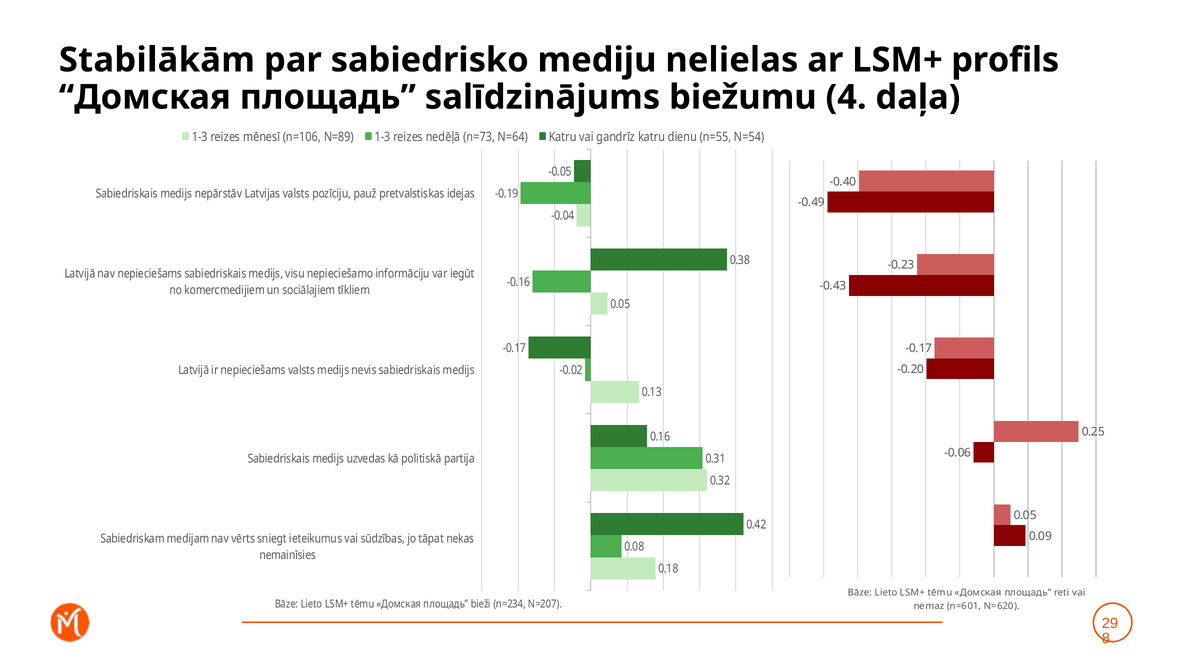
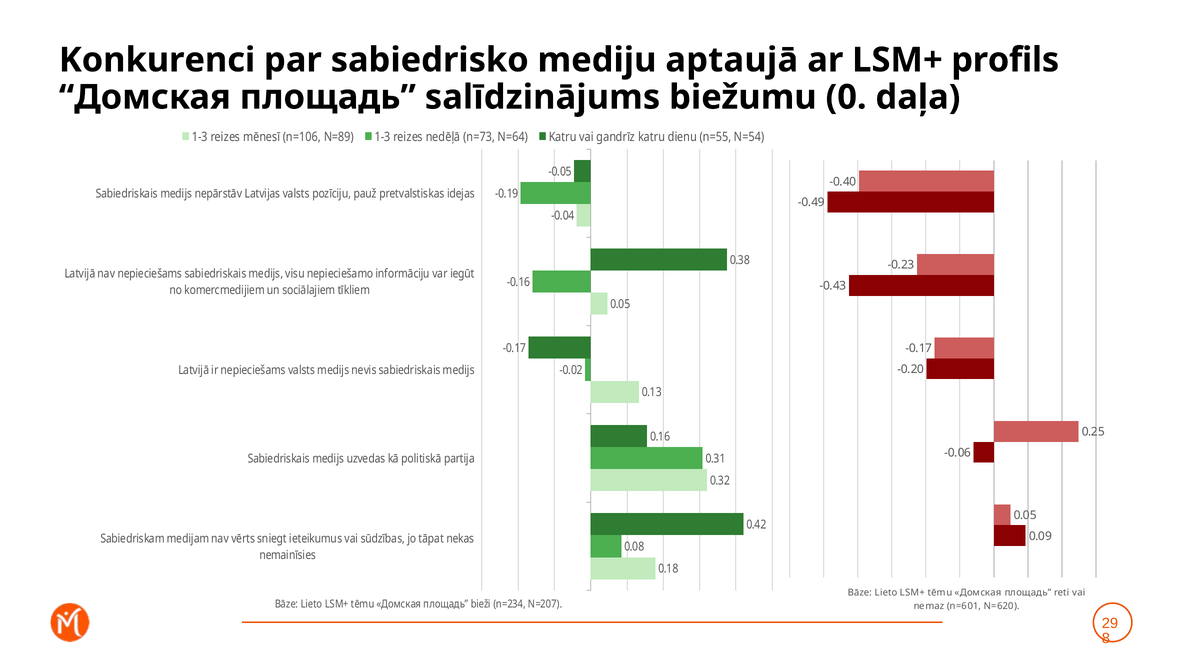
Stabilākām: Stabilākām -> Konkurenci (157, 60)
nelielas: nelielas -> aptaujā (732, 60)
4: 4 -> 0 (846, 97)
